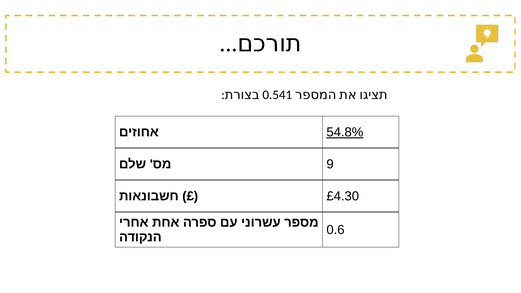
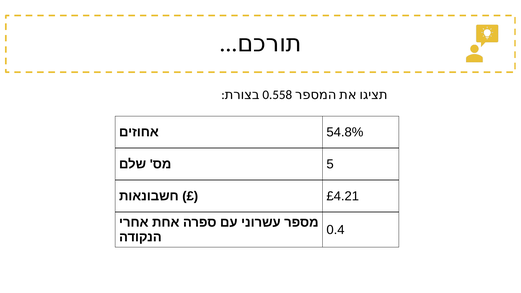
0.541: 0.541 -> 0.558 (277, 95)
54.8% underline: present -> none (345, 132)
9: 9 -> 5 (330, 164)
£4.30: £4.30 -> £4.21 (343, 196)
0.6: 0.6 -> 0.4 (336, 230)
